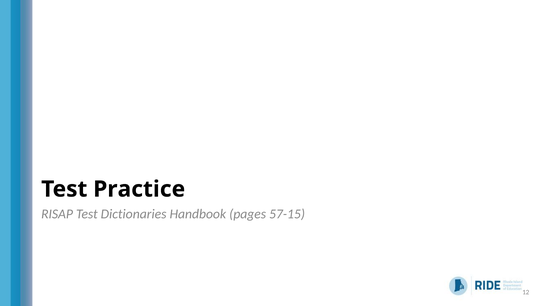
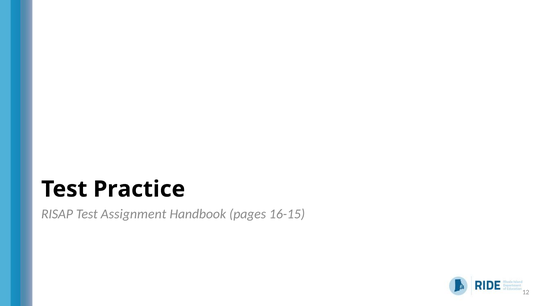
Dictionaries: Dictionaries -> Assignment (134, 214)
57-15: 57-15 -> 16-15 (287, 214)
